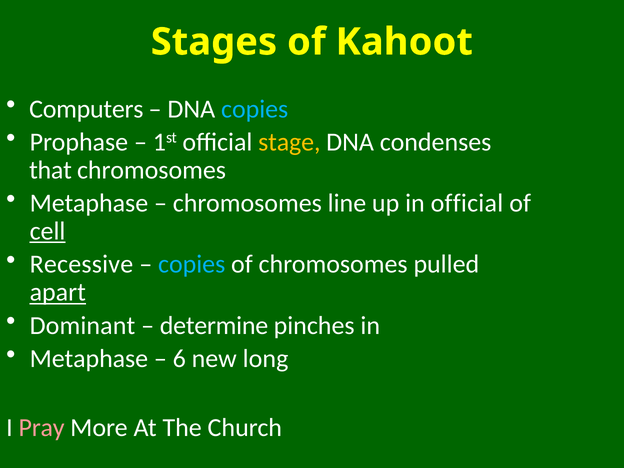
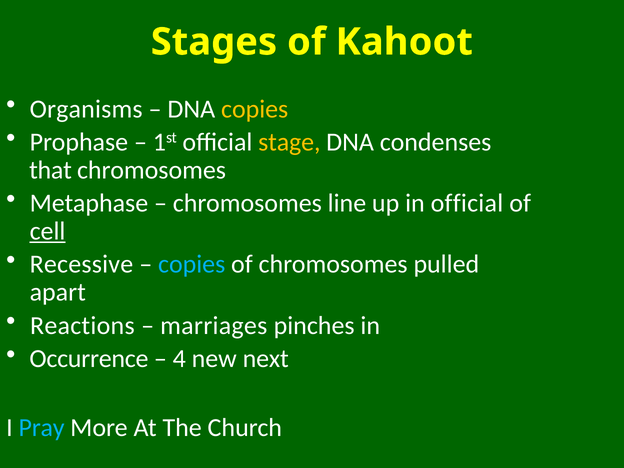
Computers: Computers -> Organisms (86, 109)
copies colour: light blue -> yellow (255, 109)
apart underline: present -> none (58, 292)
Dominant: Dominant -> Reactions (82, 325)
determine: determine -> marriages (214, 325)
Metaphase: Metaphase -> Occurrence (89, 359)
6: 6 -> 4 (179, 359)
long: long -> next (266, 359)
Pray colour: pink -> light blue (42, 428)
